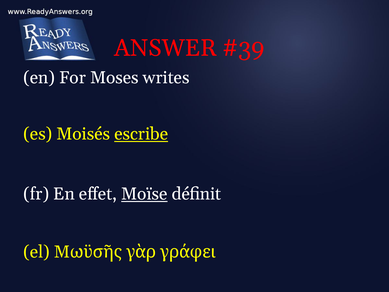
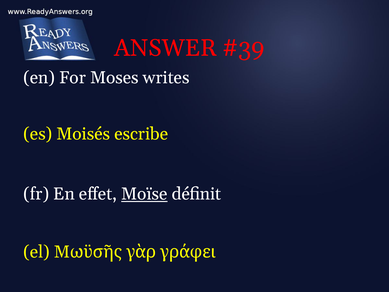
escribe underline: present -> none (141, 134)
